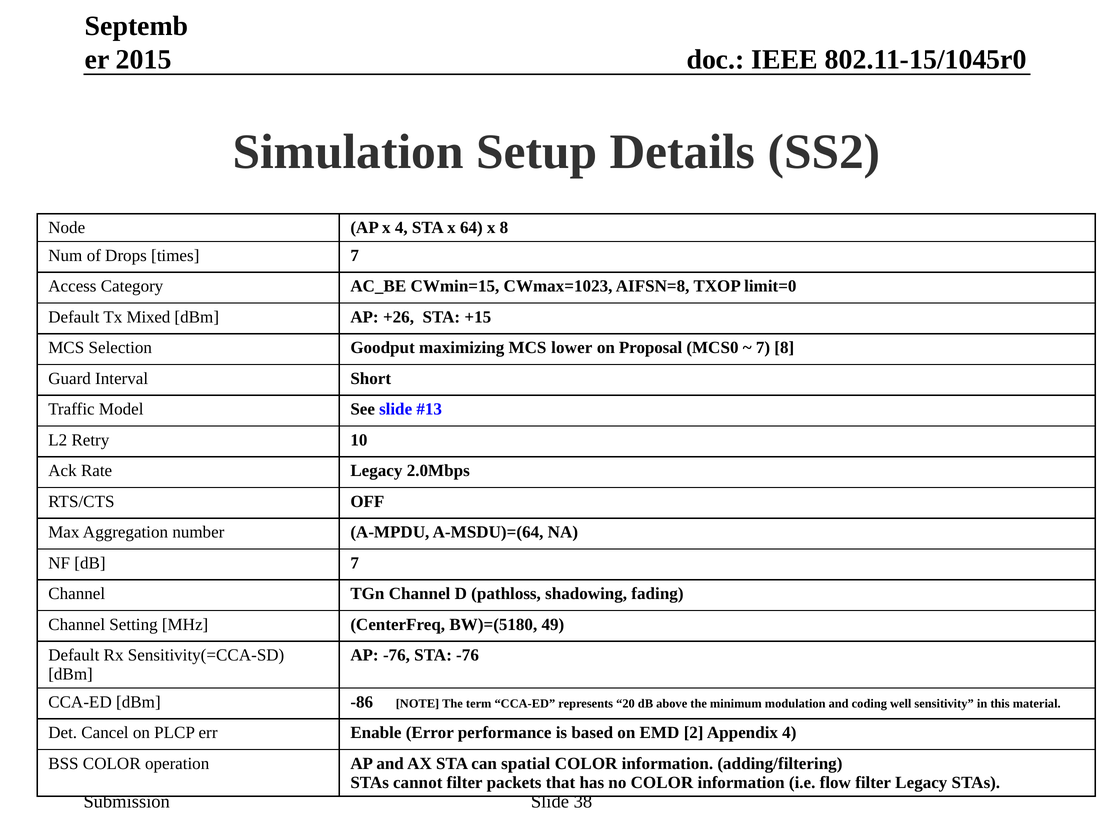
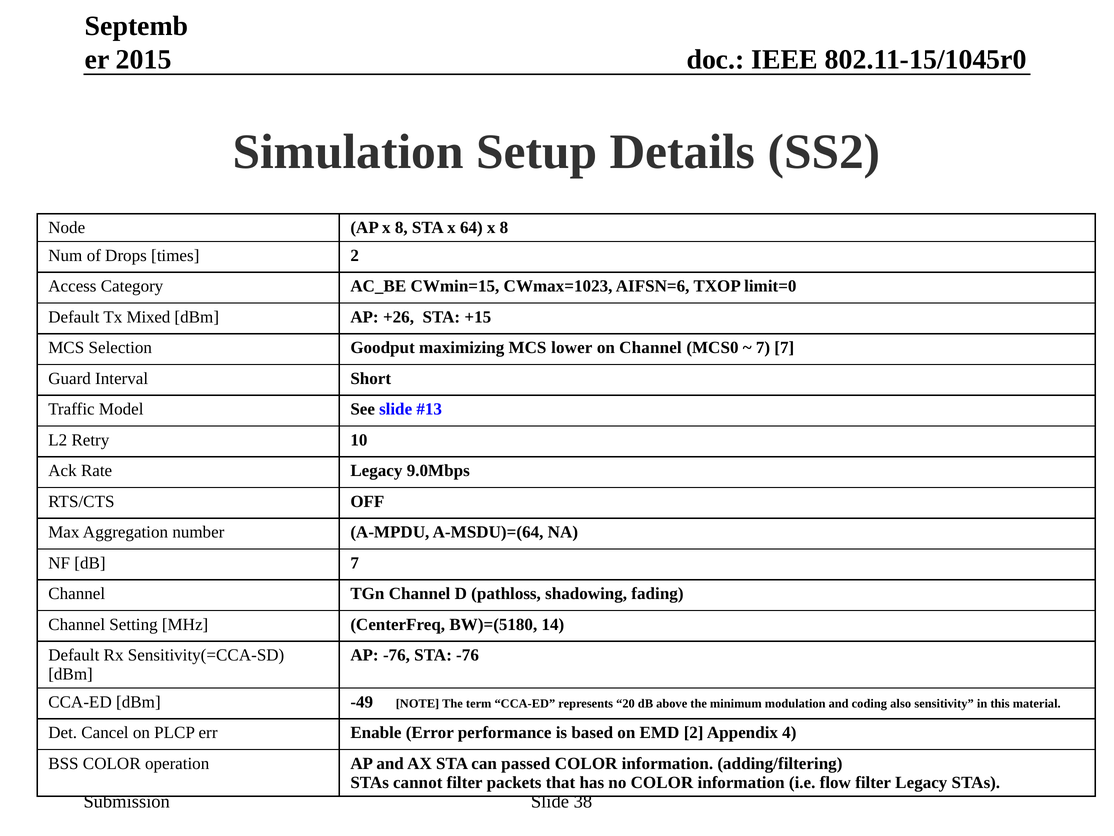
AP x 4: 4 -> 8 (401, 227)
times 7: 7 -> 2 (355, 255)
AIFSN=8: AIFSN=8 -> AIFSN=6 (653, 286)
on Proposal: Proposal -> Channel (650, 347)
7 8: 8 -> 7 (784, 347)
2.0Mbps: 2.0Mbps -> 9.0Mbps (438, 470)
49: 49 -> 14 (553, 624)
-86: -86 -> -49 (362, 702)
well: well -> also (901, 703)
spatial: spatial -> passed (526, 763)
